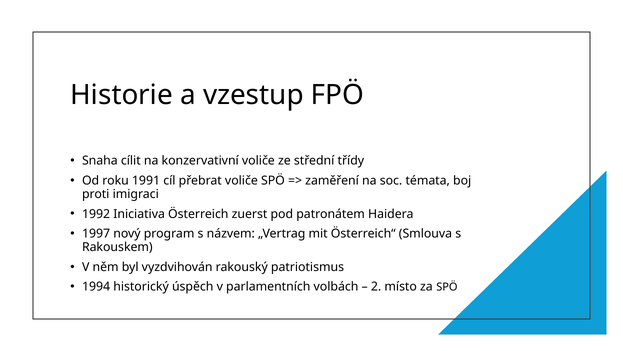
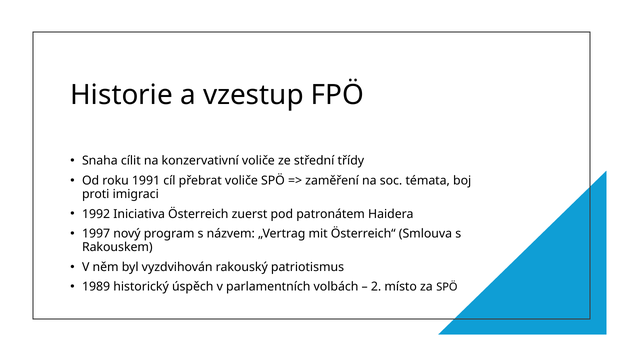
1994: 1994 -> 1989 (96, 286)
